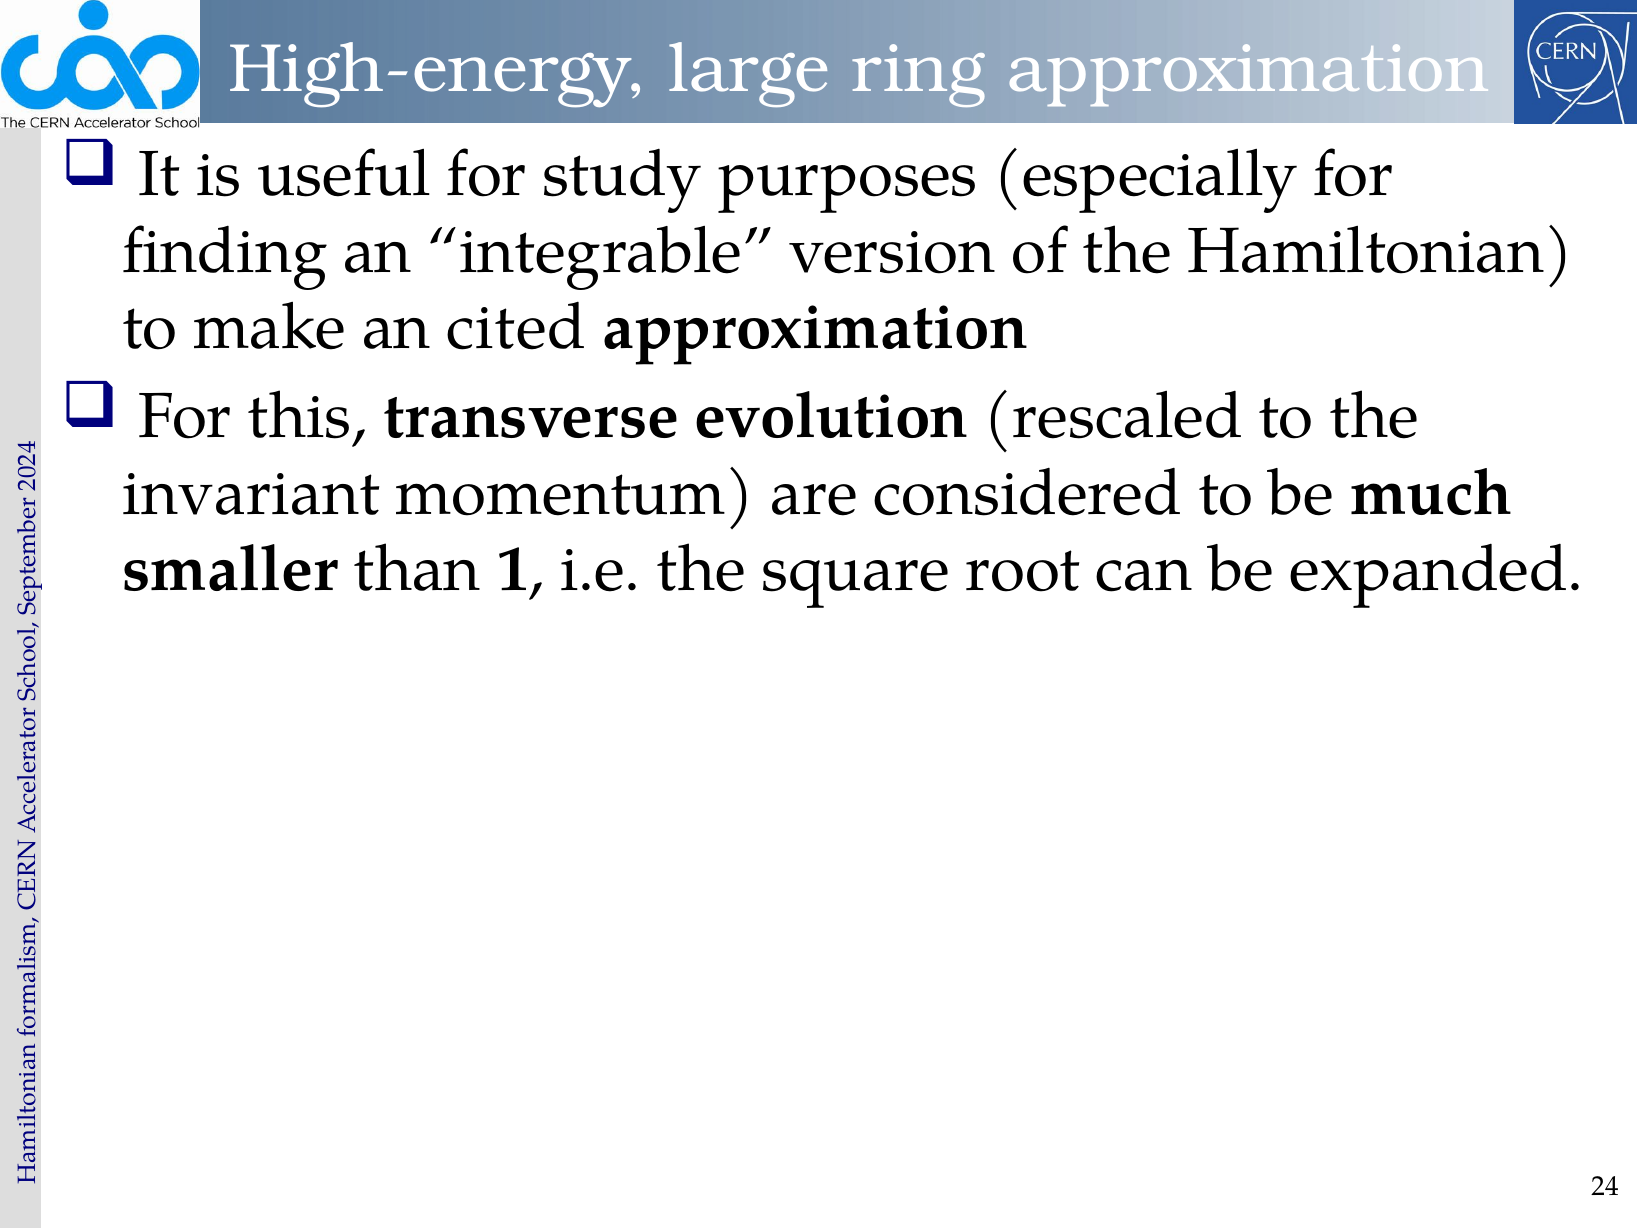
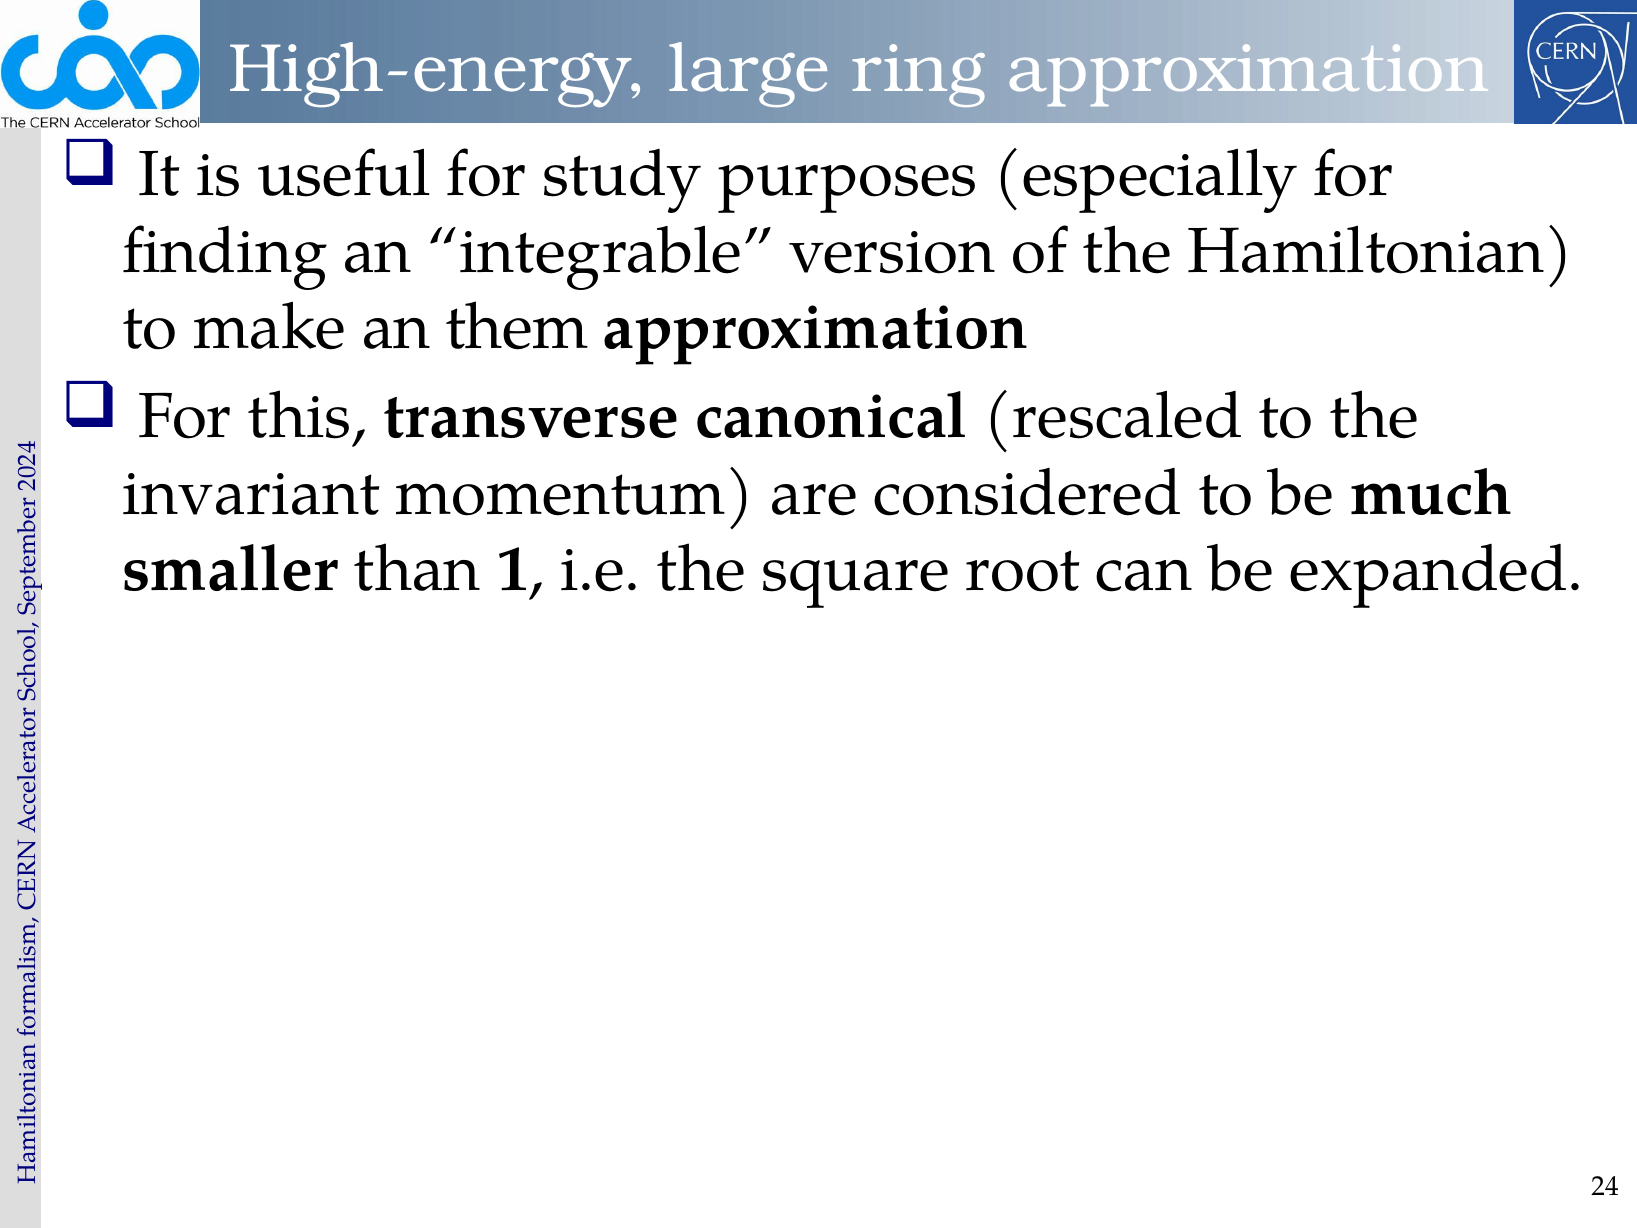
cited: cited -> them (517, 328)
evolution: evolution -> canonical (831, 417)
